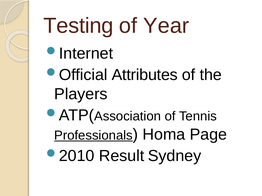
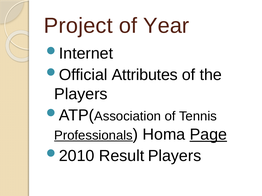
Testing: Testing -> Project (78, 26)
Page underline: none -> present (208, 135)
Result Sydney: Sydney -> Players (175, 156)
